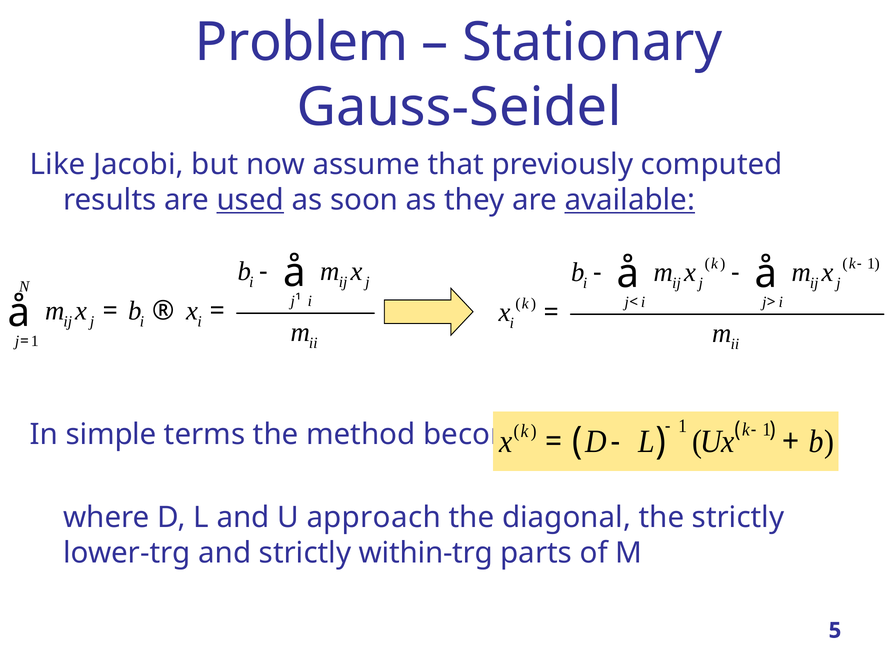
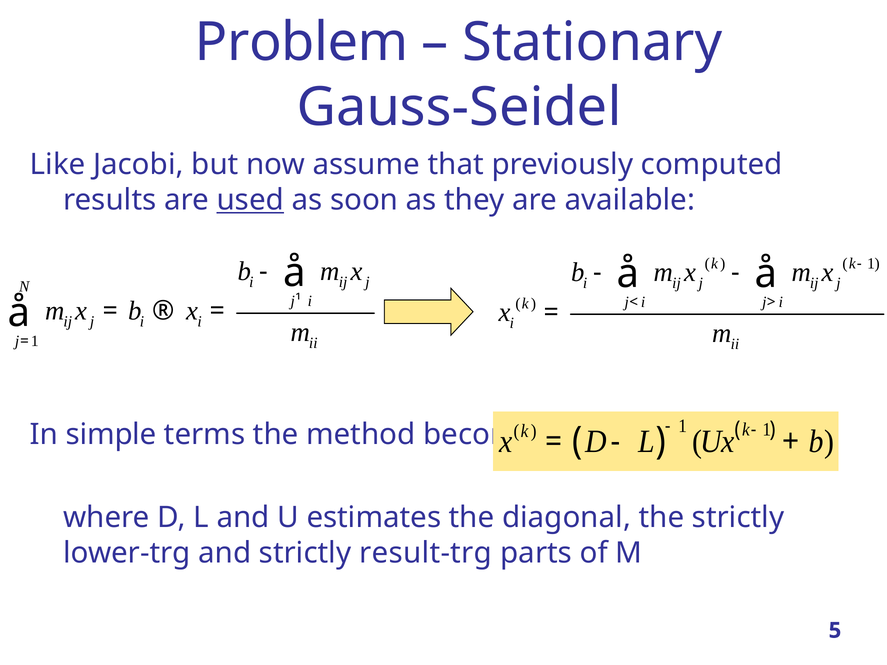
available underline: present -> none (630, 200)
approach: approach -> estimates (374, 518)
within-trg: within-trg -> result-trg (426, 553)
